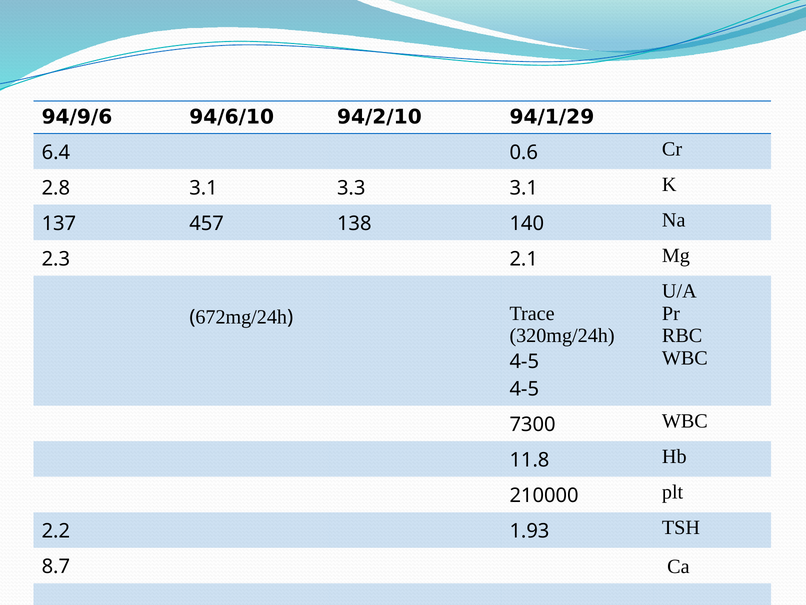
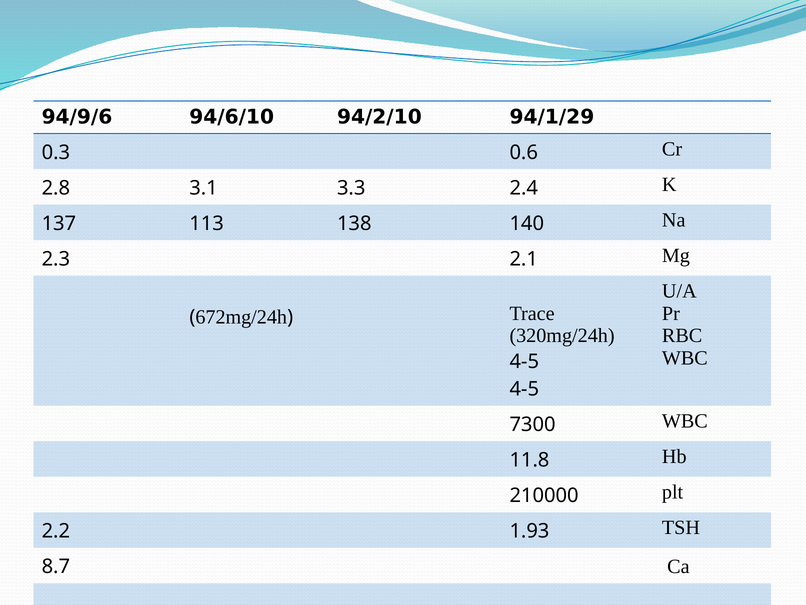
6.4: 6.4 -> 0.3 (56, 152)
3.3 3.1: 3.1 -> 2.4 (524, 188)
457: 457 -> 113 (207, 223)
